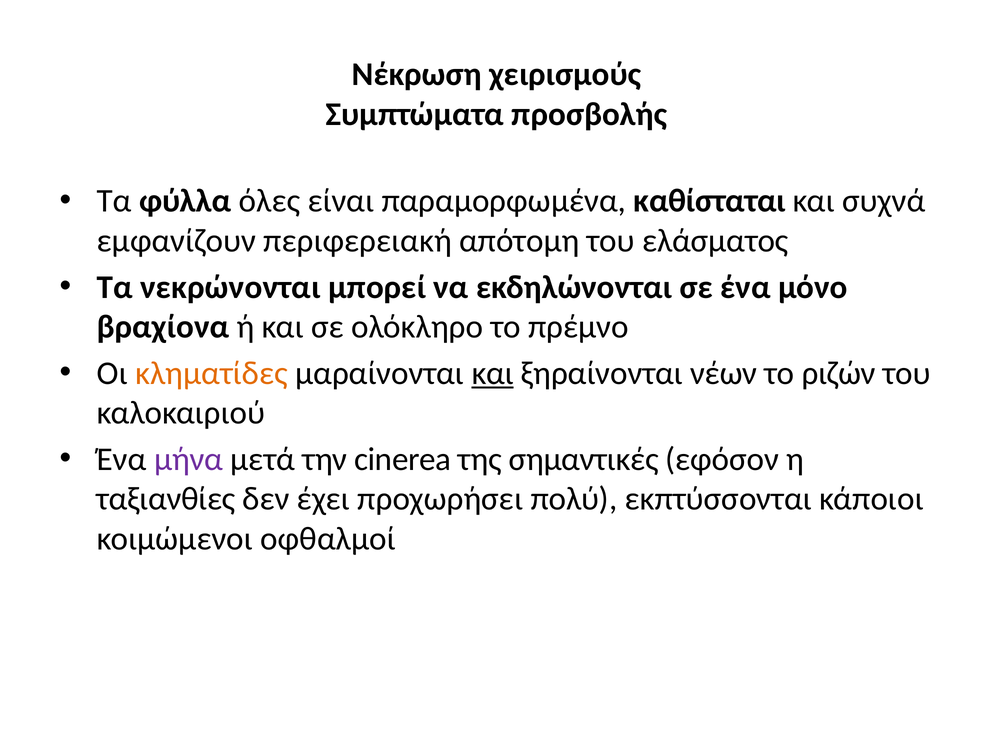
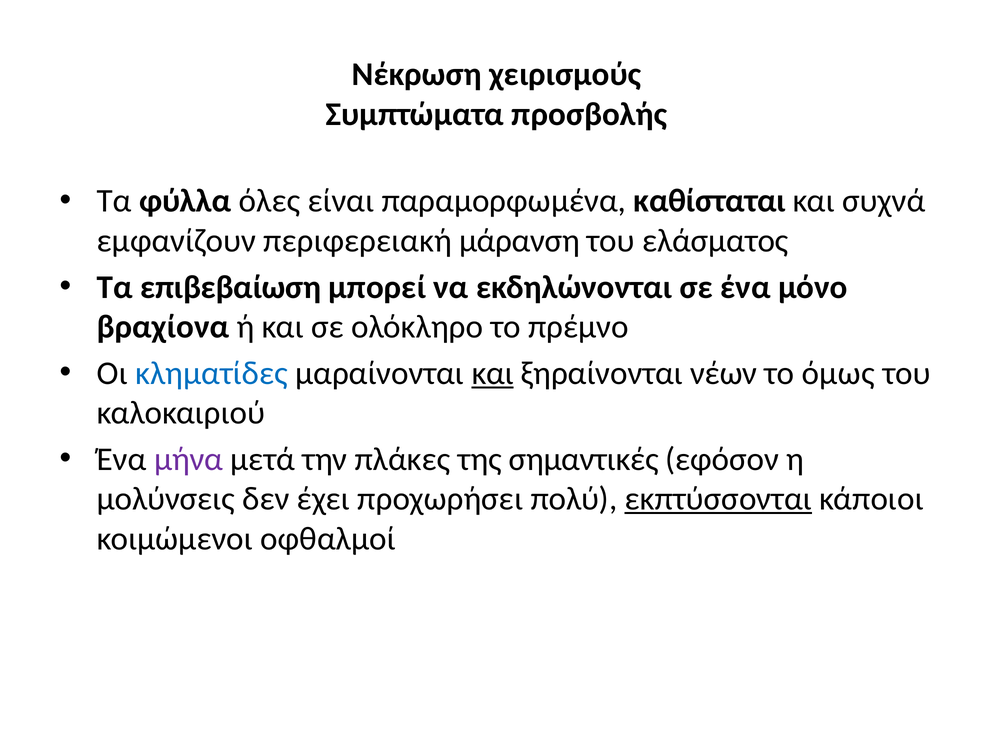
απότομη: απότομη -> μάρανση (519, 241)
νεκρώνονται: νεκρώνονται -> επιβεβαίωση (231, 287)
κληματίδες colour: orange -> blue (211, 373)
ριζών: ριζών -> όμως (838, 373)
cinerea: cinerea -> πλάκες (403, 459)
ταξιανθίες: ταξιανθίες -> μολύνσεις (166, 499)
εκπτύσσονται underline: none -> present (718, 499)
